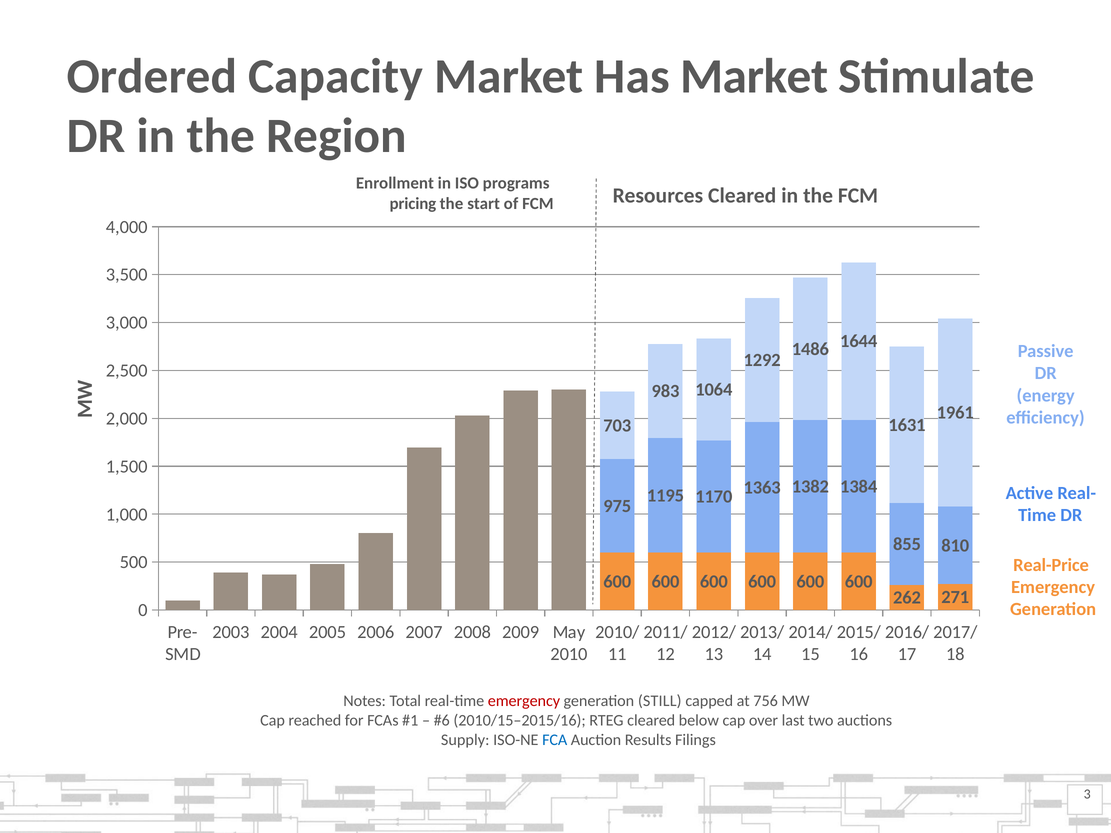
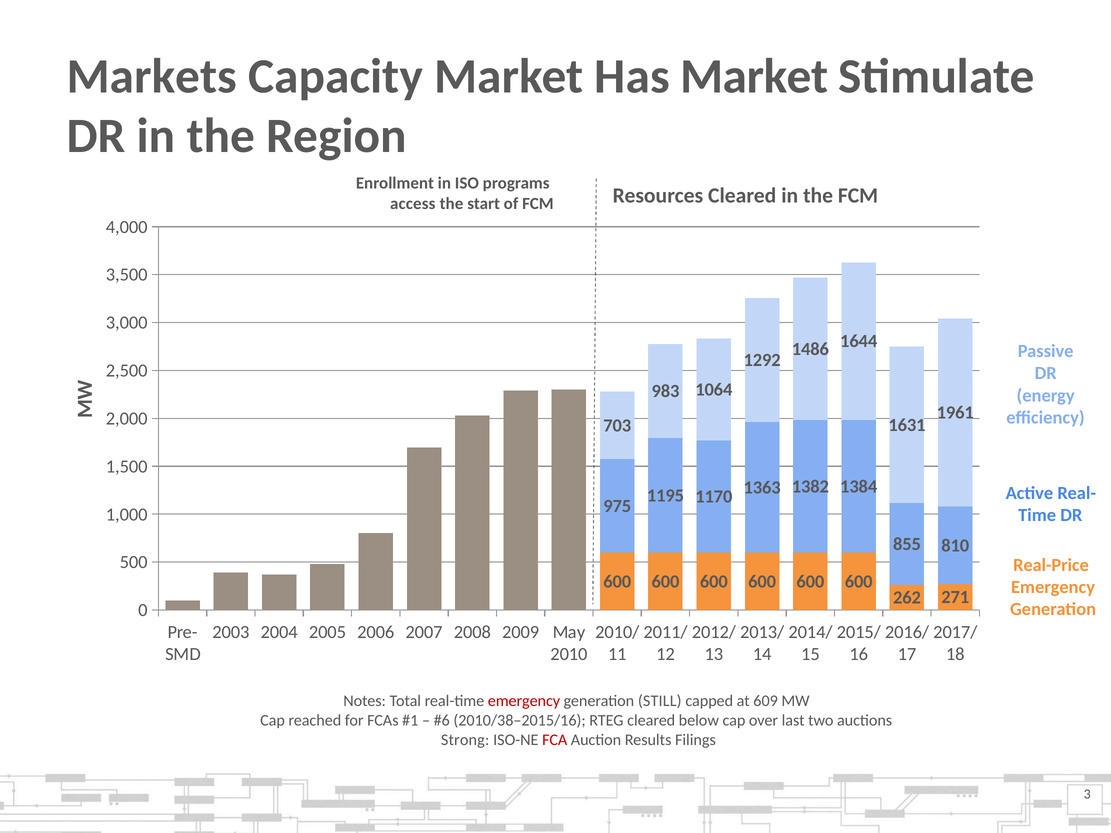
Ordered: Ordered -> Markets (152, 77)
pricing: pricing -> access (413, 204)
756: 756 -> 609 (766, 701)
2010/15–2015/16: 2010/15–2015/16 -> 2010/38–2015/16 (520, 721)
Supply: Supply -> Strong (465, 740)
FCA colour: blue -> red (555, 740)
